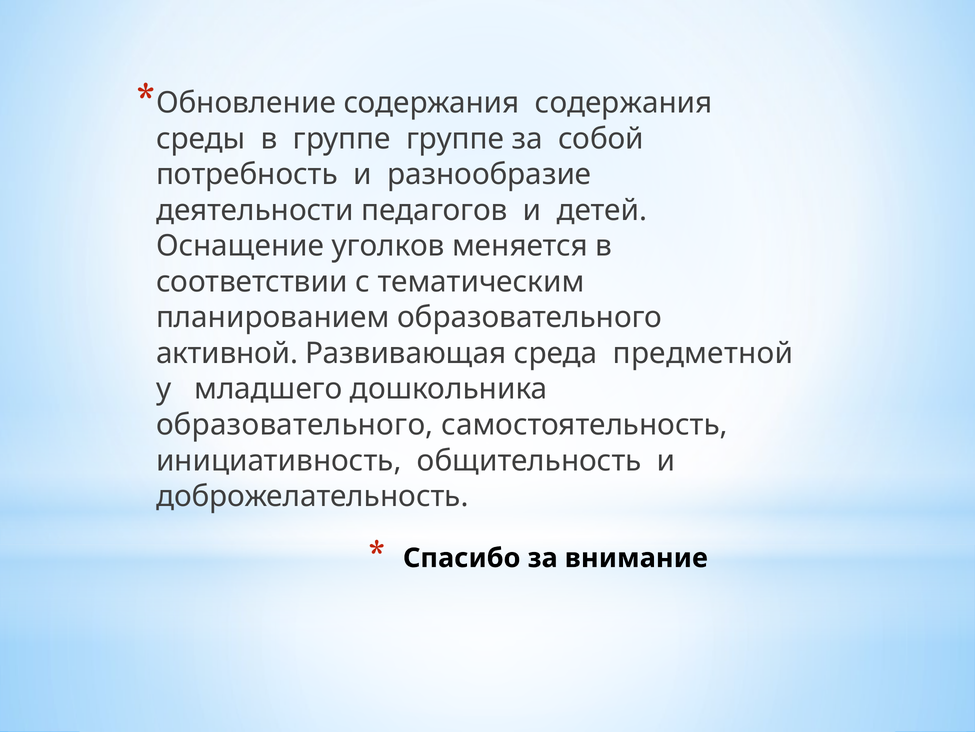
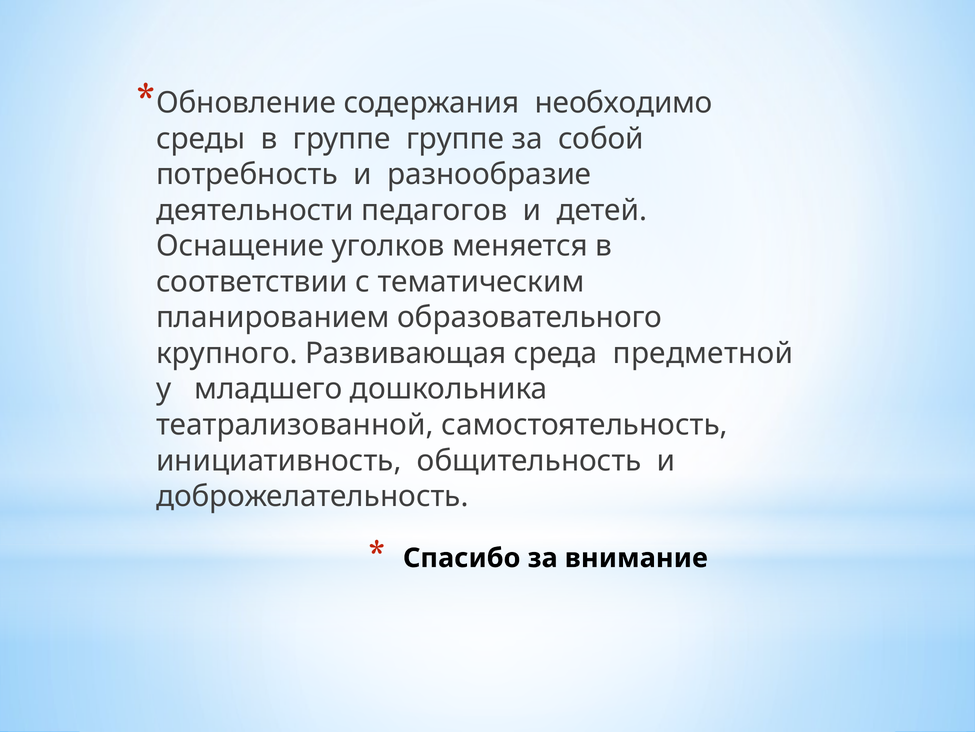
содержания содержания: содержания -> необходимо (624, 103)
активной: активной -> крупного (227, 353)
образовательного: образовательного -> театрализованной (295, 424)
